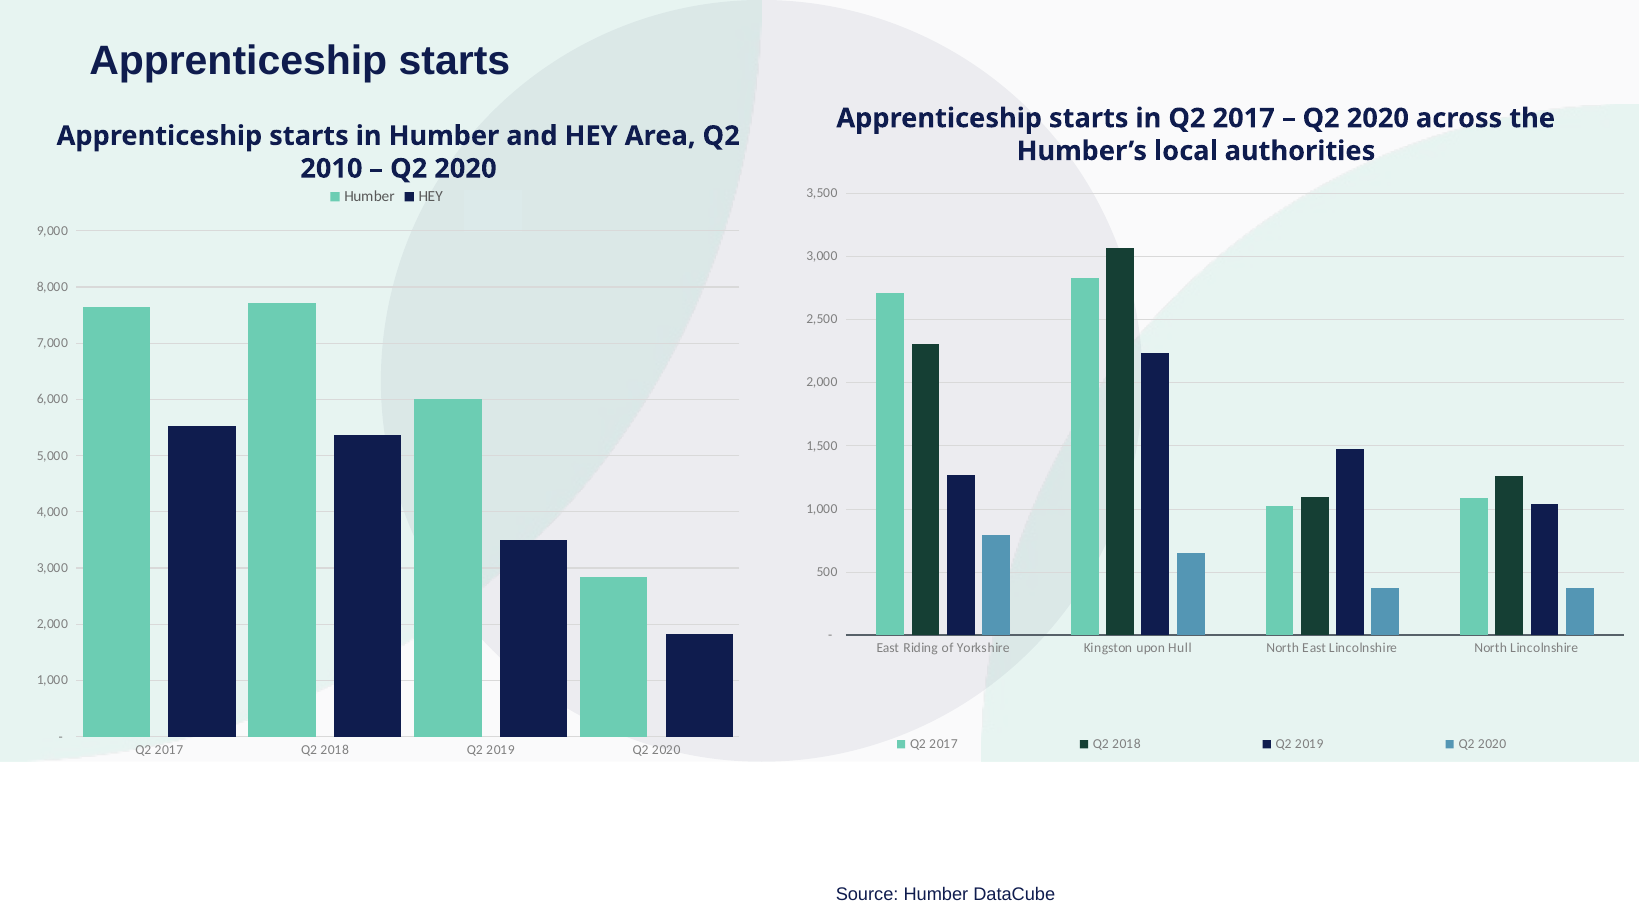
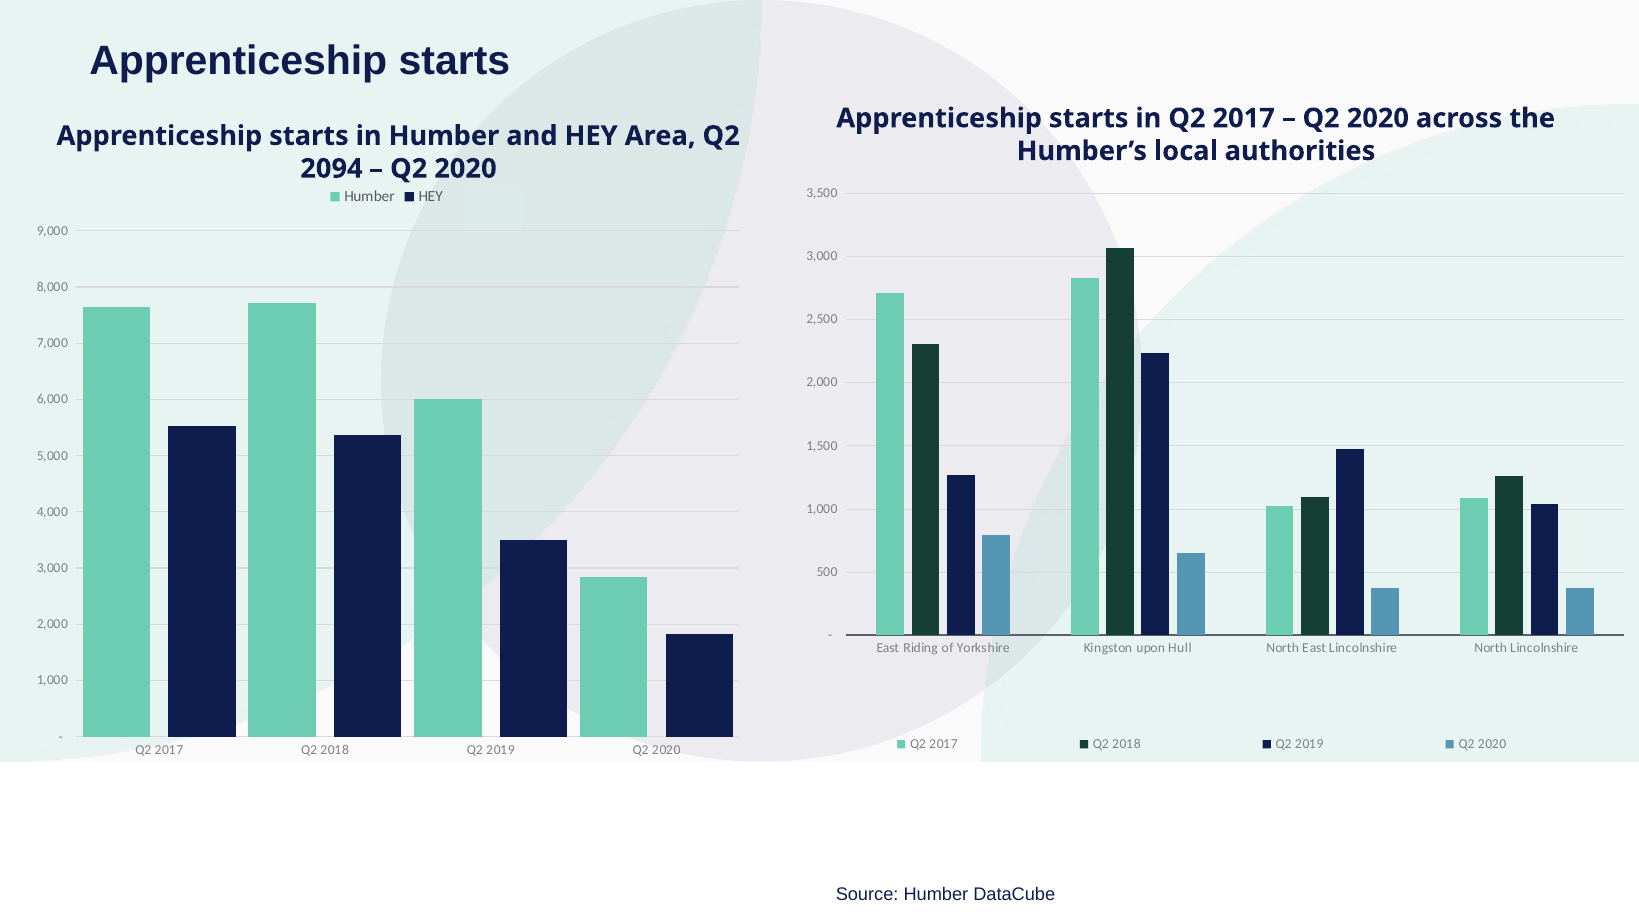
2010: 2010 -> 2094 (331, 169)
